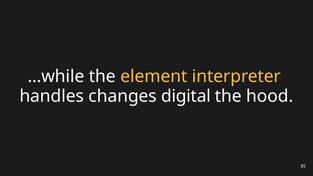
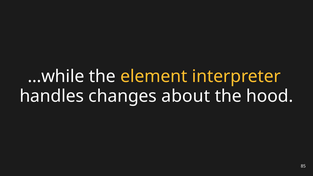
digital: digital -> about (186, 96)
